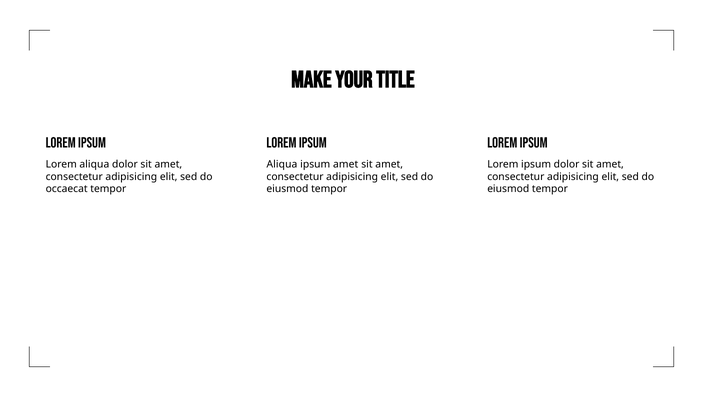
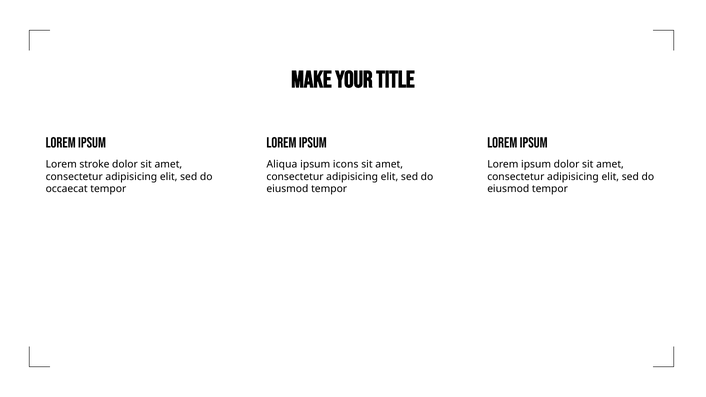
Lorem aliqua: aliqua -> stroke (94, 164)
ipsum amet: amet -> icons (346, 164)
